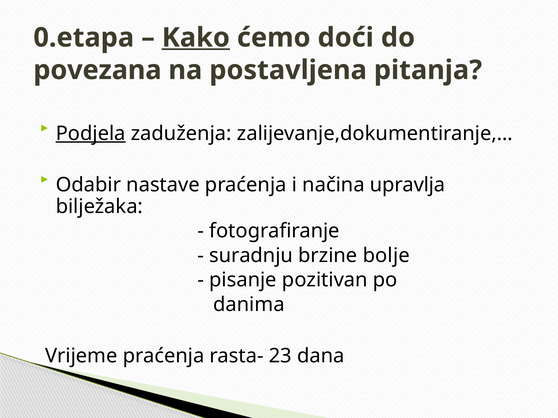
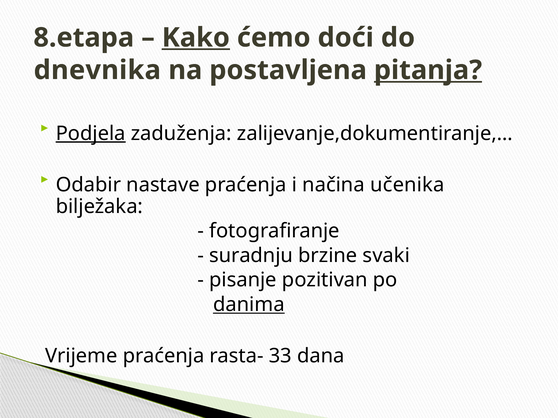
0.etapa: 0.etapa -> 8.etapa (84, 38)
povezana: povezana -> dnevnika (97, 70)
pitanja underline: none -> present (428, 70)
upravlja: upravlja -> učenika (407, 185)
bolje: bolje -> svaki (386, 256)
danima underline: none -> present (249, 305)
23: 23 -> 33 (280, 356)
